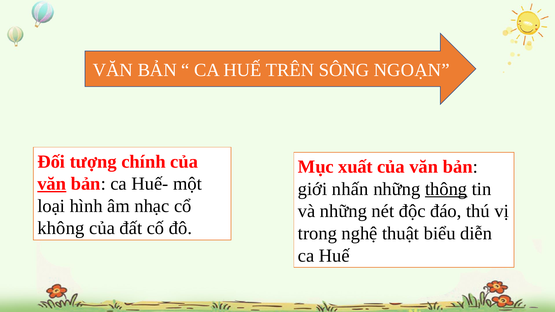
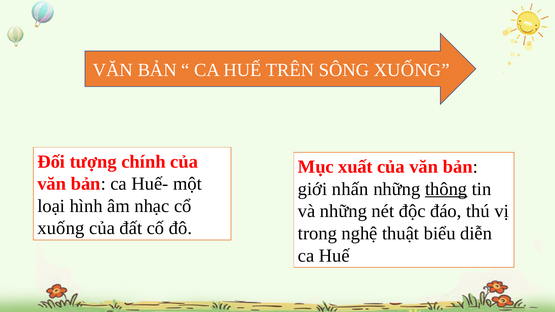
SÔNG NGOẠN: NGOẠN -> XUỐNG (412, 70)
văn underline: present -> none (52, 184)
không: không -> xuống (61, 228)
